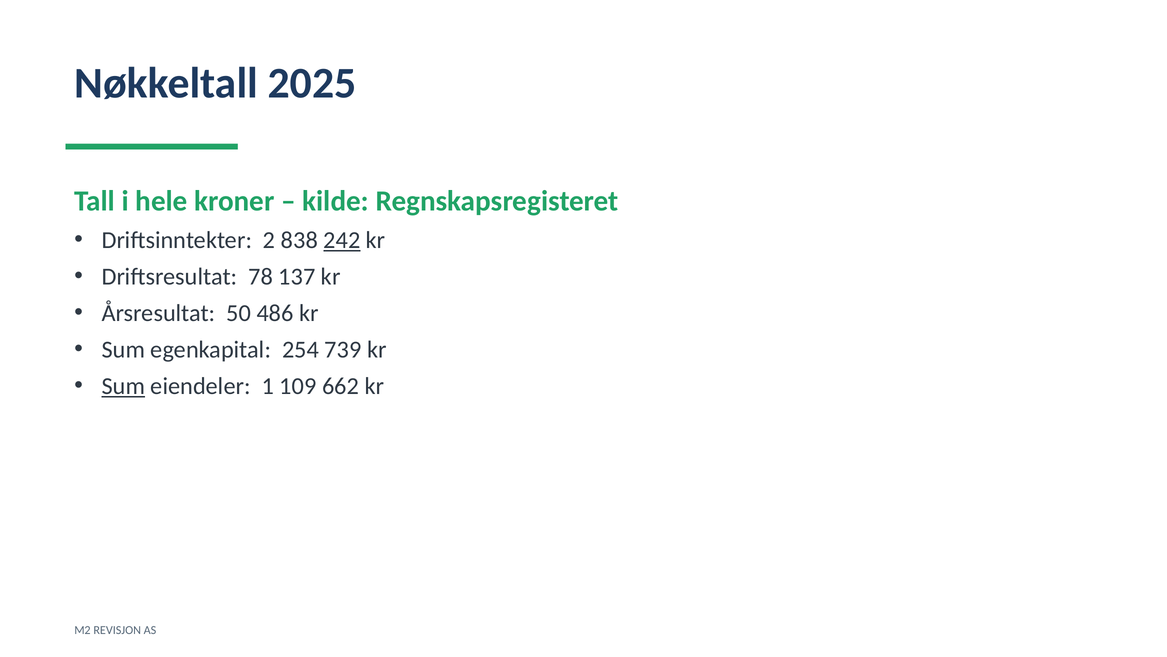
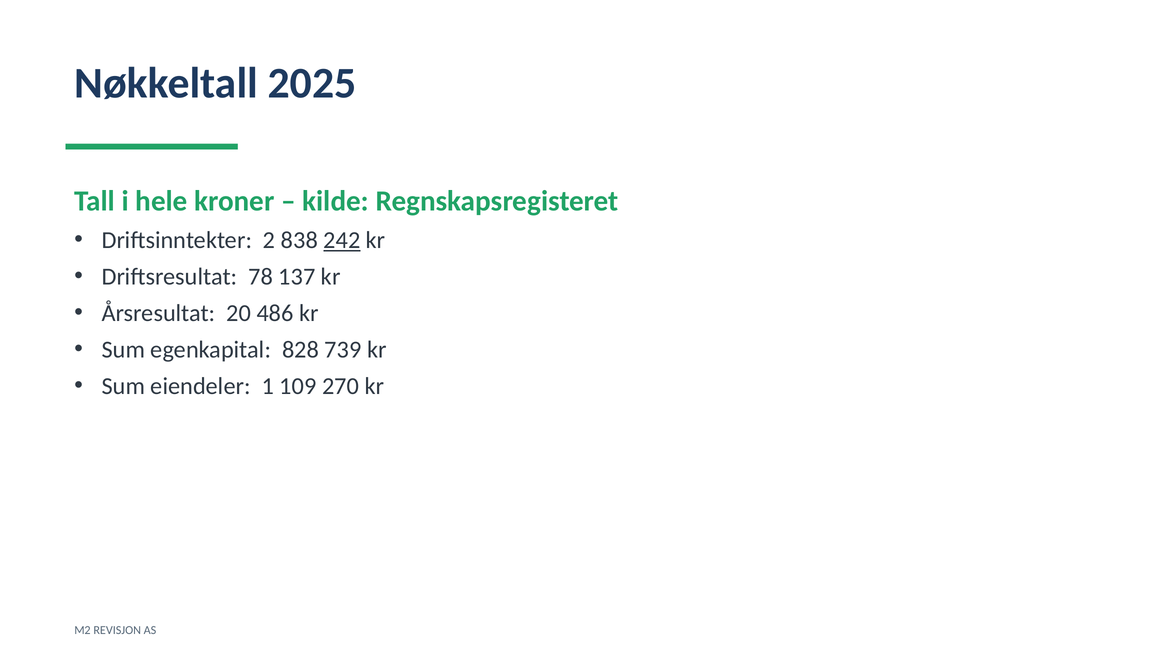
50: 50 -> 20 (239, 313)
254: 254 -> 828 (301, 349)
Sum underline: present -> none (123, 386)
662: 662 -> 270 (340, 386)
